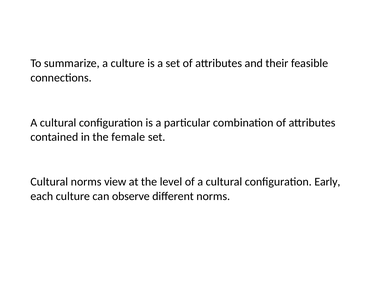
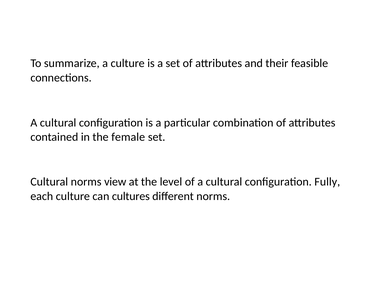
Early: Early -> Fully (327, 182)
observe: observe -> cultures (131, 197)
